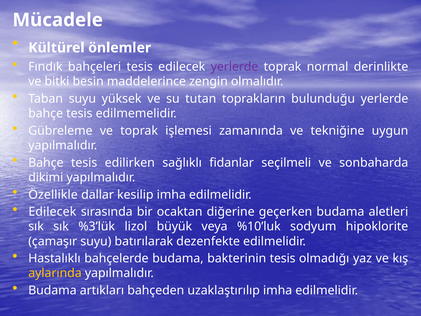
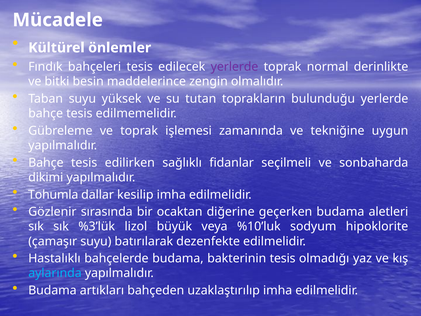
Özellikle: Özellikle -> Tohumla (53, 194)
Edilecek: Edilecek -> Gözlenir (52, 212)
aylarında colour: yellow -> light blue (55, 273)
